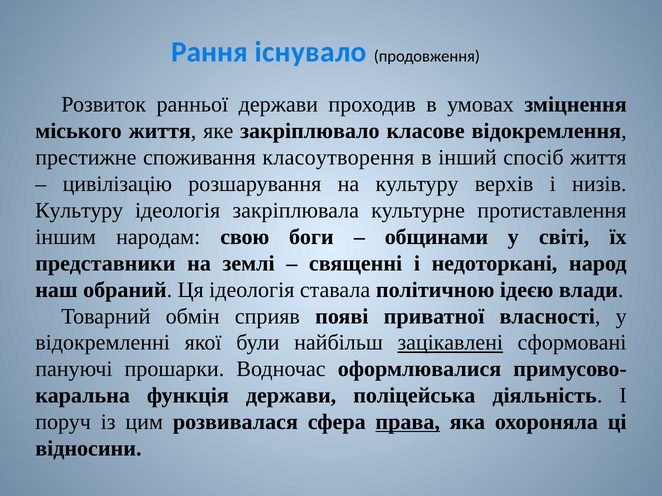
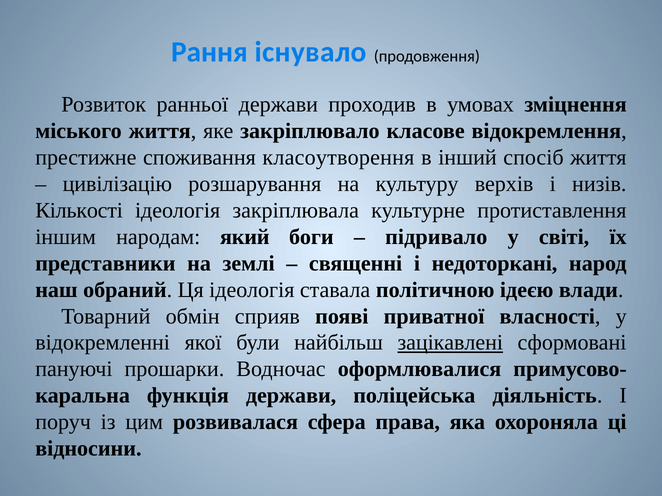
Культуру: Культуру -> Кількості (79, 211)
свою: свою -> який (245, 237)
общинами: общинами -> підривало (436, 237)
права underline: present -> none (408, 422)
